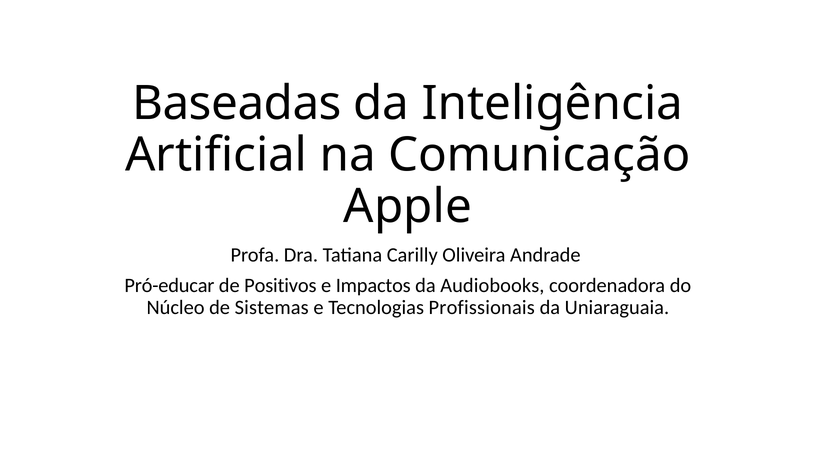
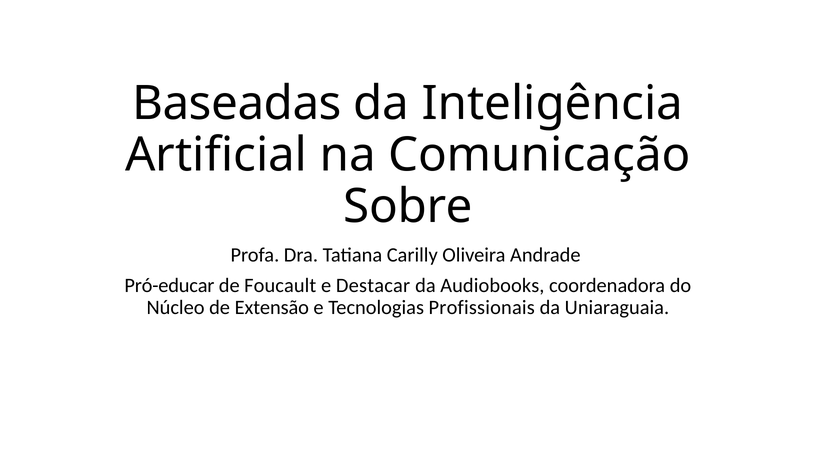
Apple: Apple -> Sobre (408, 206)
Positivos: Positivos -> Foucault (280, 286)
Impactos: Impactos -> Destacar (373, 286)
Sistemas: Sistemas -> Extensão (272, 308)
